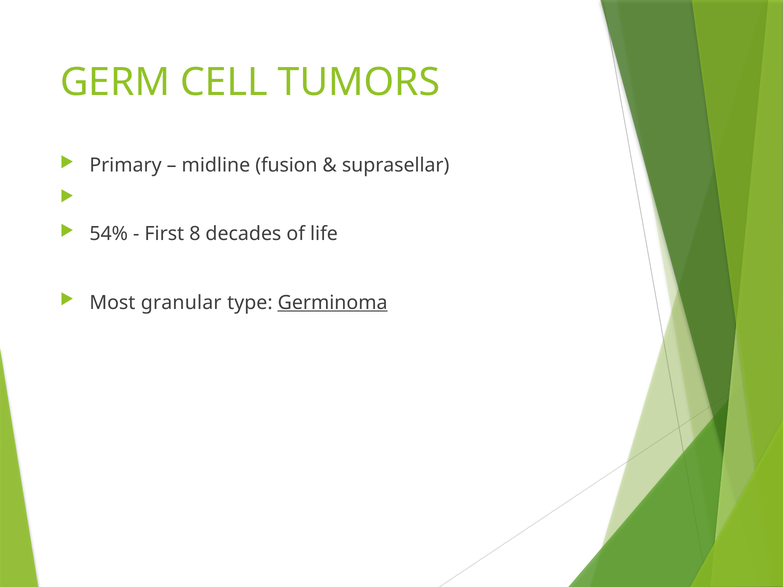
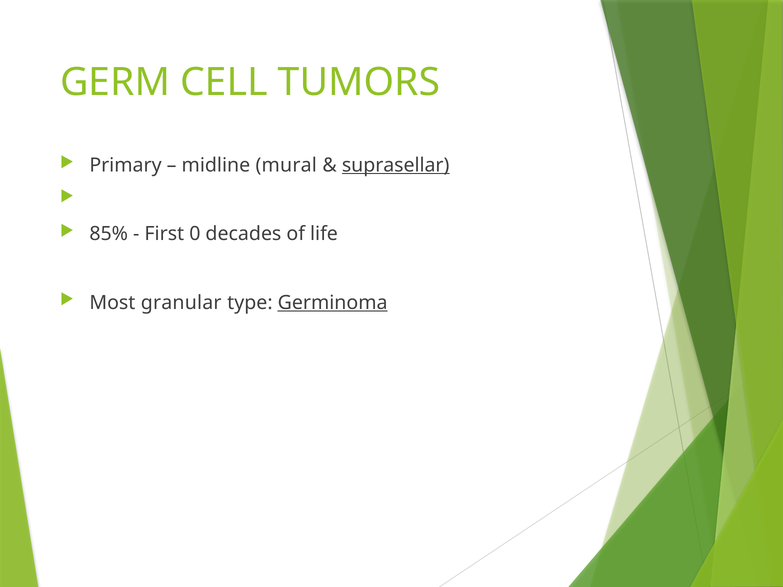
fusion: fusion -> mural (286, 165)
suprasellar underline: none -> present (396, 165)
54%: 54% -> 85% (109, 234)
8: 8 -> 0 (195, 234)
